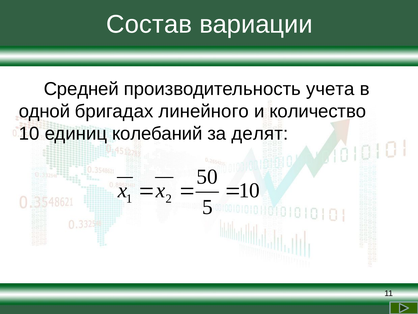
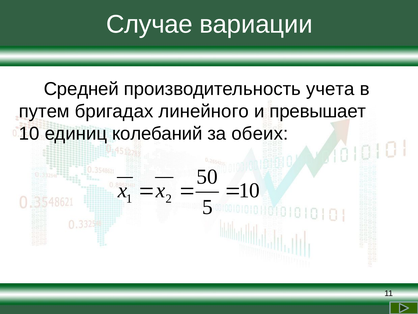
Состав: Состав -> Случае (149, 24)
одной: одной -> путем (44, 111)
количество: количество -> превышает (318, 111)
делят: делят -> обеих (260, 134)
